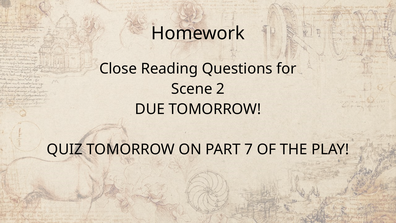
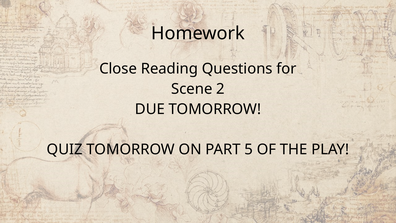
7: 7 -> 5 (249, 149)
